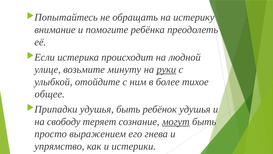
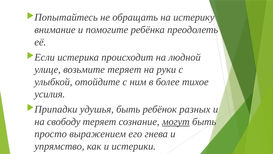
возьмите минуту: минуту -> теряет (124, 69)
руки underline: present -> none (166, 69)
общее: общее -> усилия (50, 94)
ребёнок удушья: удушья -> разных (195, 109)
